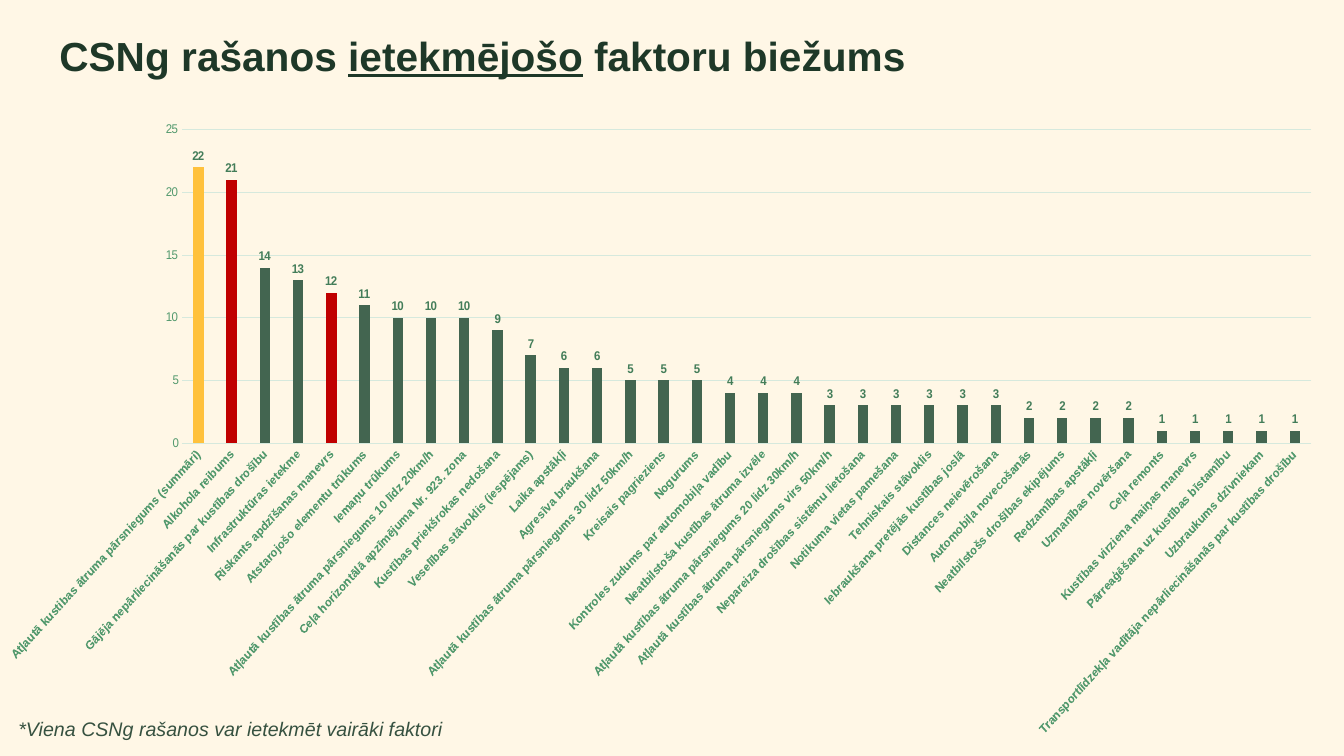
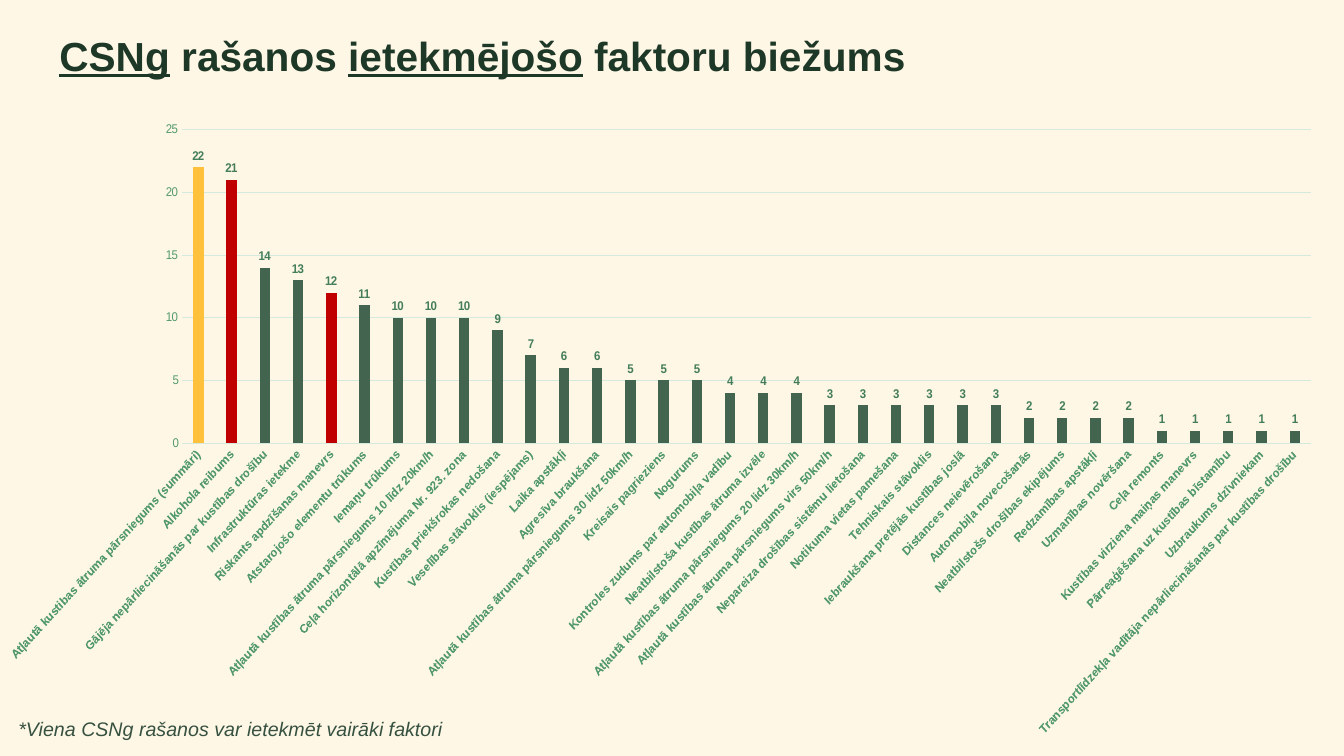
CSNg underline: none -> present (115, 58)
